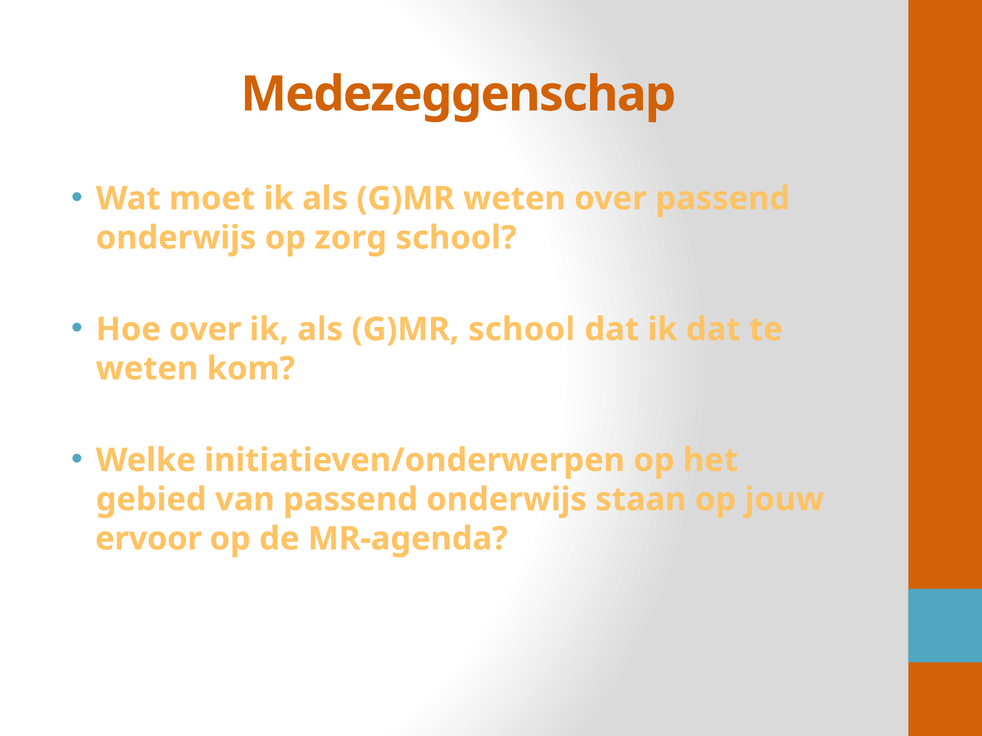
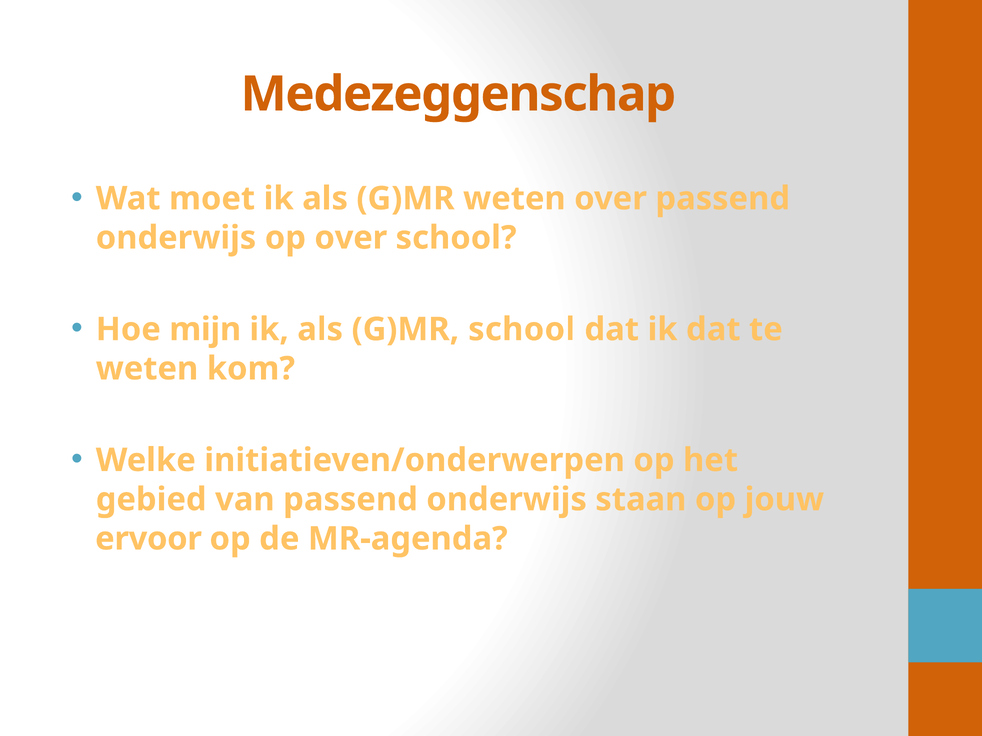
op zorg: zorg -> over (351, 238)
Hoe over: over -> mijn (205, 330)
